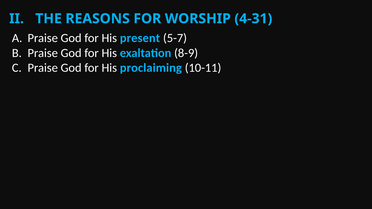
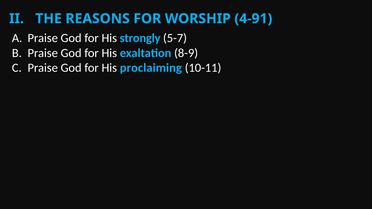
4-31: 4-31 -> 4-91 (253, 19)
present: present -> strongly (140, 38)
